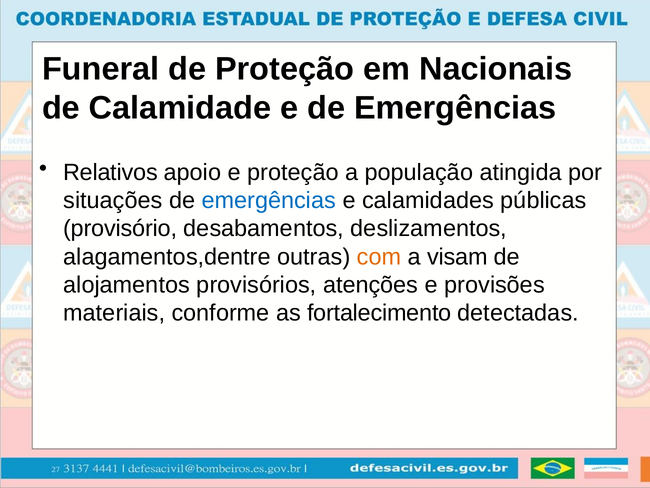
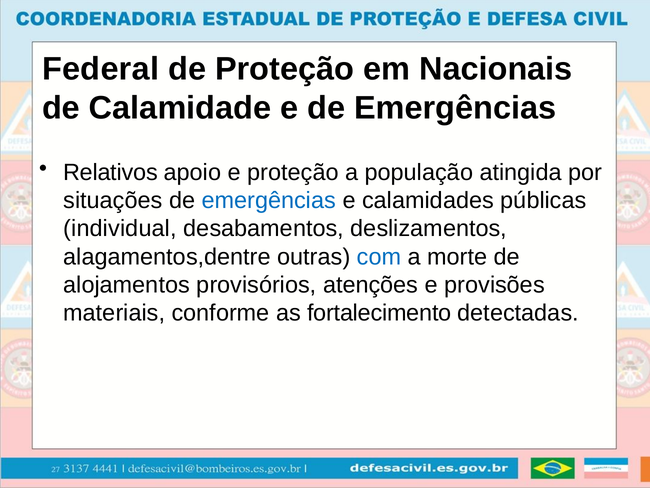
Funeral: Funeral -> Federal (101, 69)
provisório: provisório -> individual (120, 228)
com colour: orange -> blue (379, 257)
visam: visam -> morte (457, 257)
